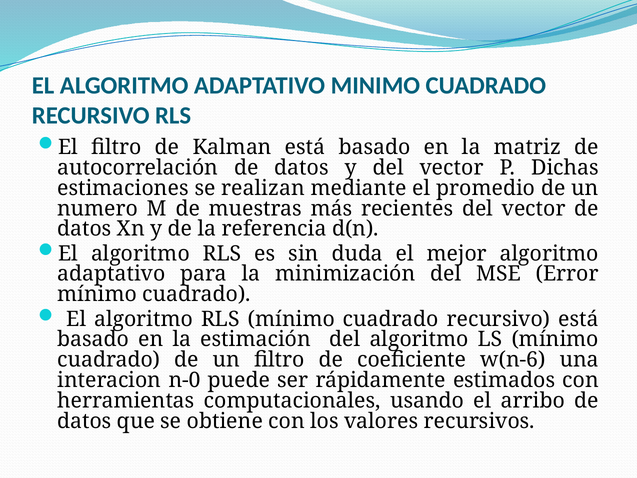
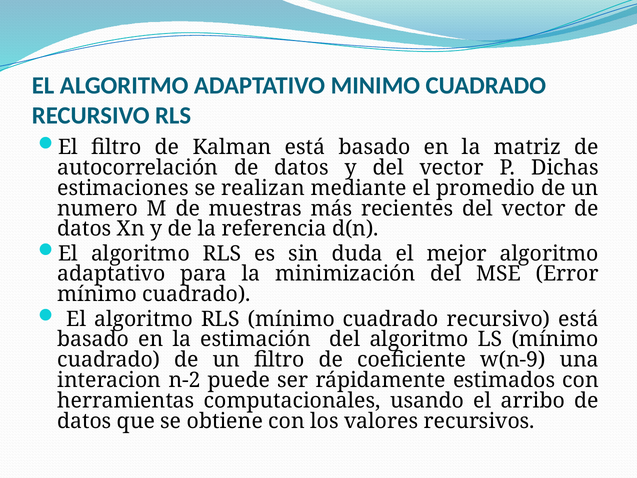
w(n-6: w(n-6 -> w(n-9 (513, 360)
n-0: n-0 -> n-2 (185, 380)
